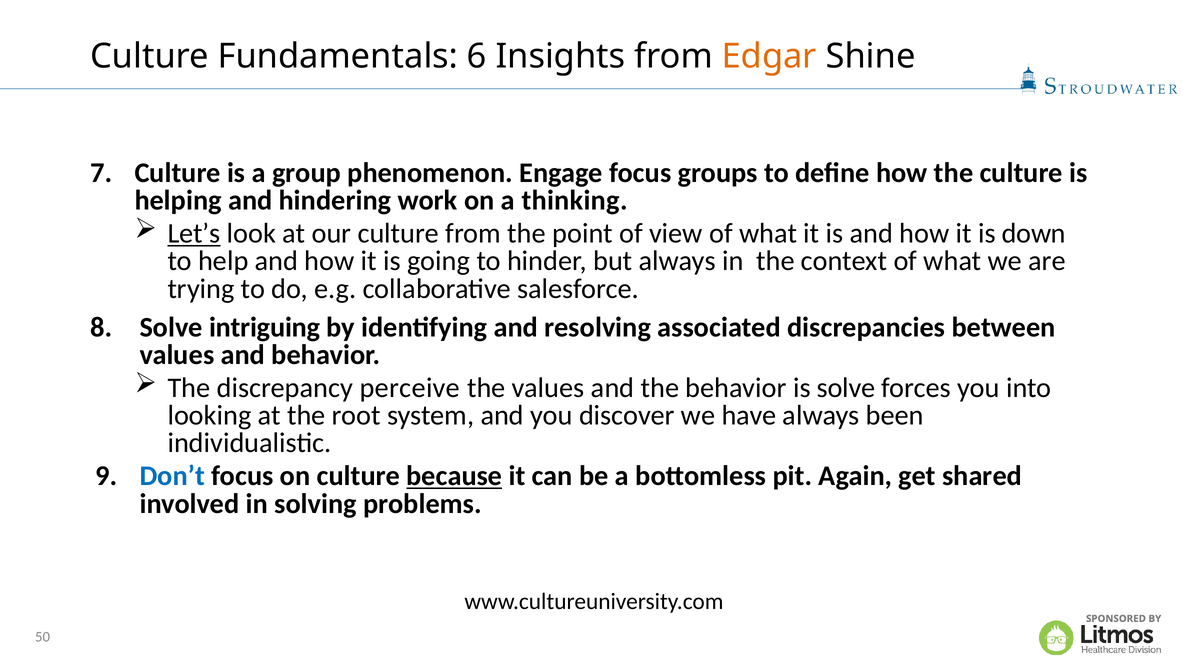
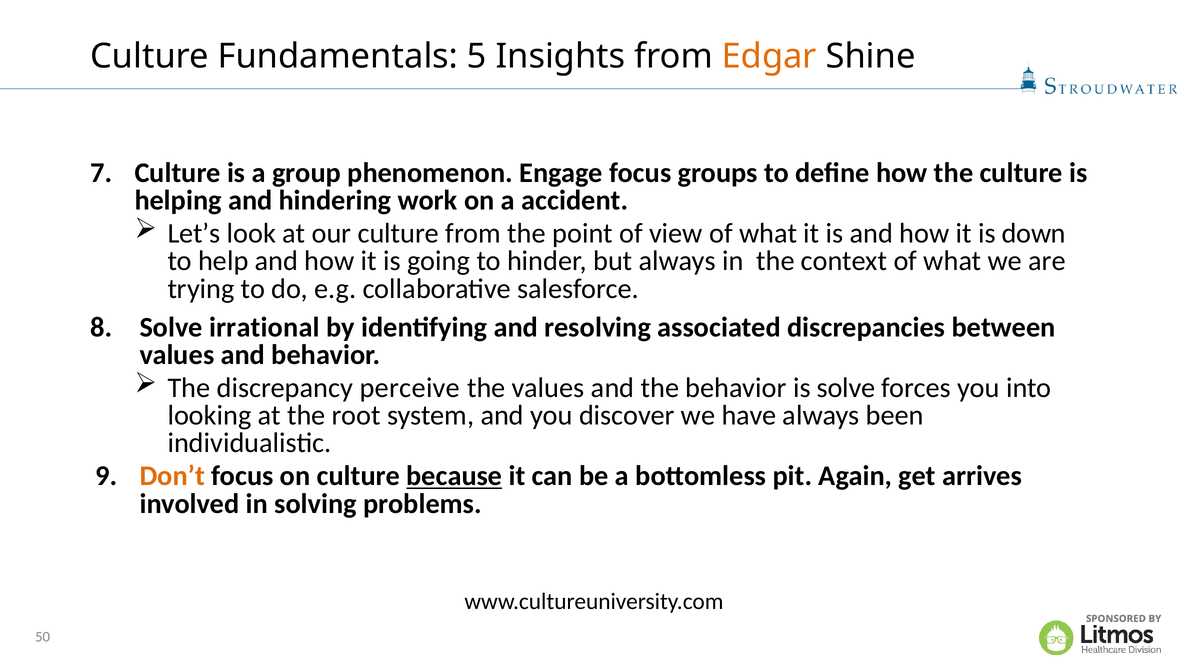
6: 6 -> 5 (477, 56)
thinking: thinking -> accident (575, 200)
Let’s underline: present -> none (194, 233)
intriguing: intriguing -> irrational (264, 327)
Don’t colour: blue -> orange (172, 476)
shared: shared -> arrives (982, 476)
